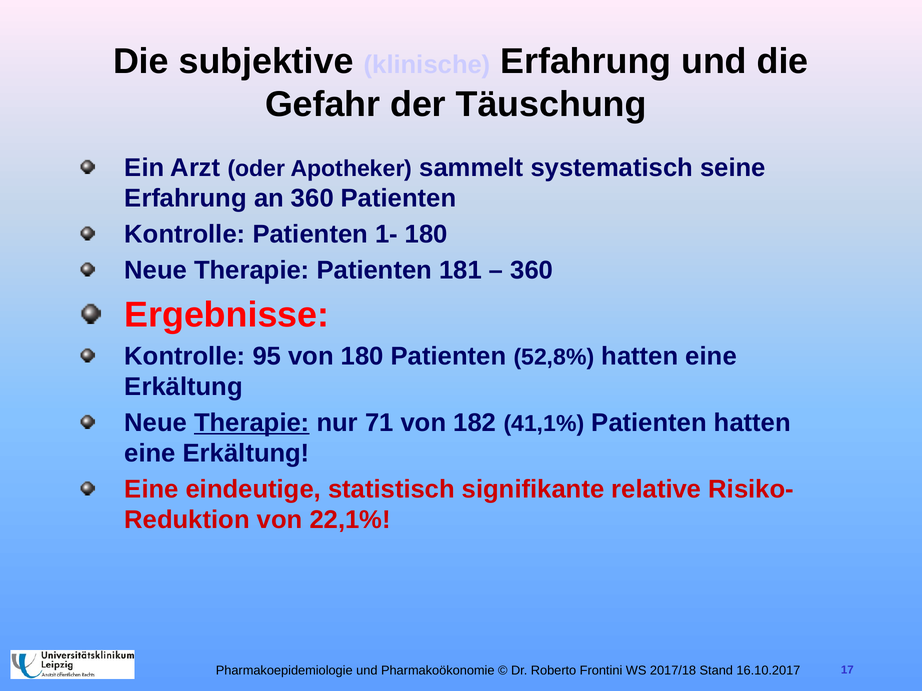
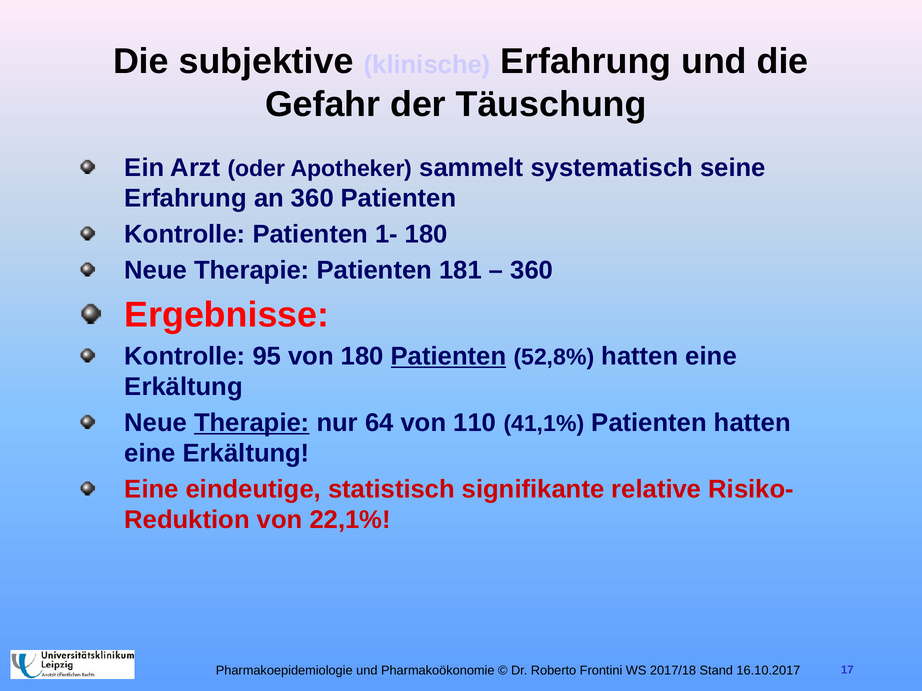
Patienten underline: none -> present (448, 356)
71: 71 -> 64 (379, 423)
182: 182 -> 110 (475, 423)
